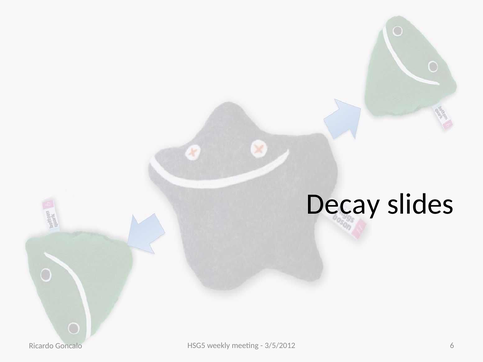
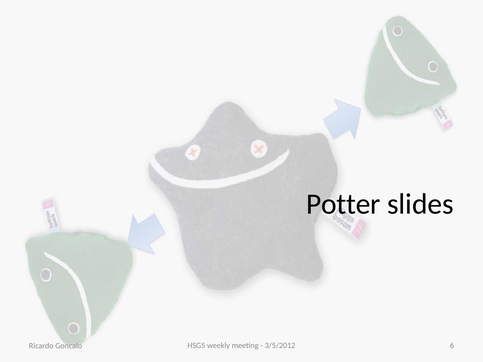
Decay: Decay -> Potter (343, 204)
